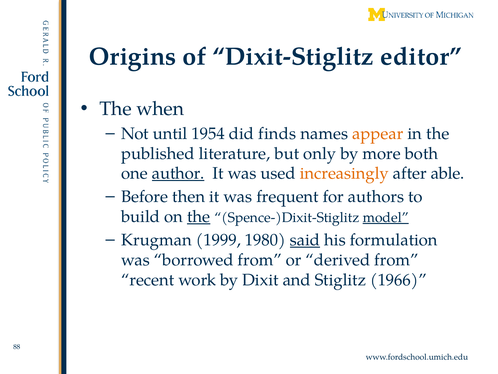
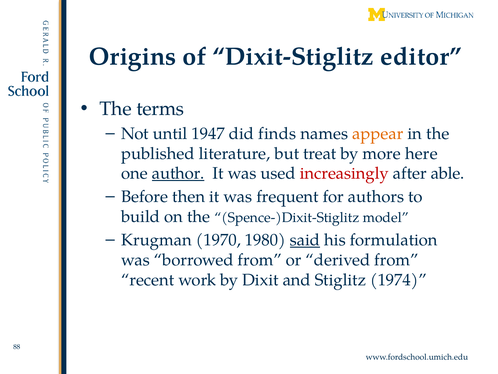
when: when -> terms (160, 109)
1954: 1954 -> 1947 (208, 133)
only: only -> treat (320, 153)
both: both -> here (421, 153)
increasingly colour: orange -> red (344, 173)
the underline: present -> none (199, 216)
model underline: present -> none (386, 217)
1999: 1999 -> 1970 (218, 240)
1966: 1966 -> 1974 (398, 279)
